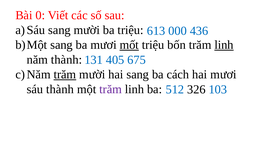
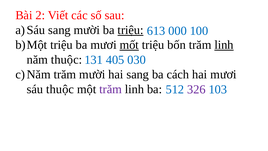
0: 0 -> 2 (40, 15)
triệu underline: none -> present (131, 30)
436: 436 -> 100 (199, 31)
sang: sang -> triệu (61, 45)
năm thành: thành -> thuộc (67, 60)
675: 675 -> 030 (137, 60)
trăm underline: present -> none (65, 74)
sáu thành: thành -> thuộc (60, 89)
326 colour: black -> purple (196, 89)
